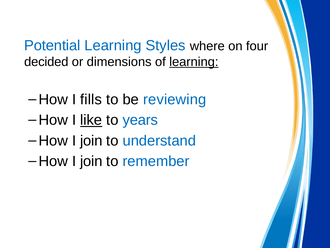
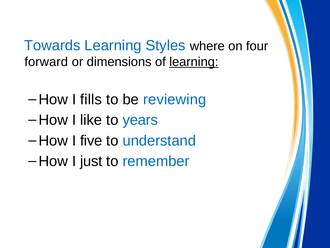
Potential: Potential -> Towards (52, 45)
decided: decided -> forward (46, 62)
like underline: present -> none (91, 120)
join: join -> five (91, 140)
join: join -> just (91, 161)
